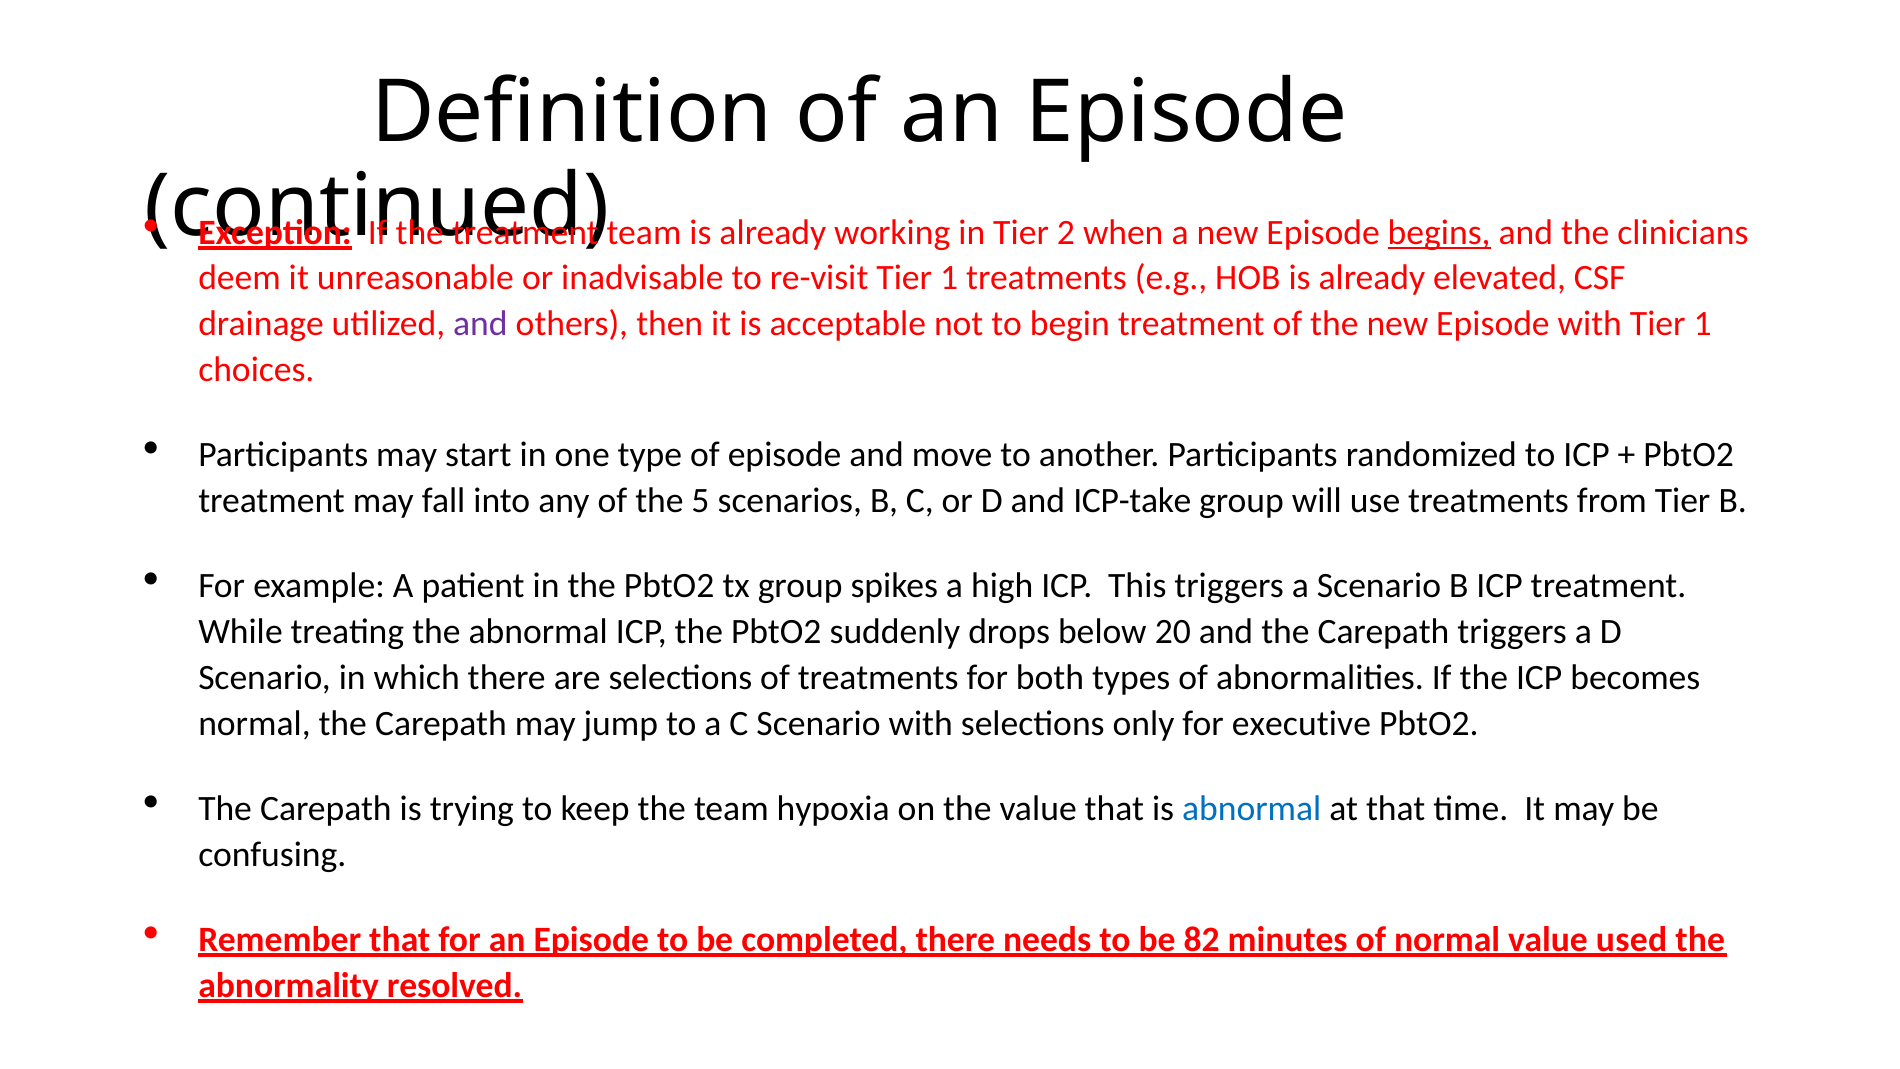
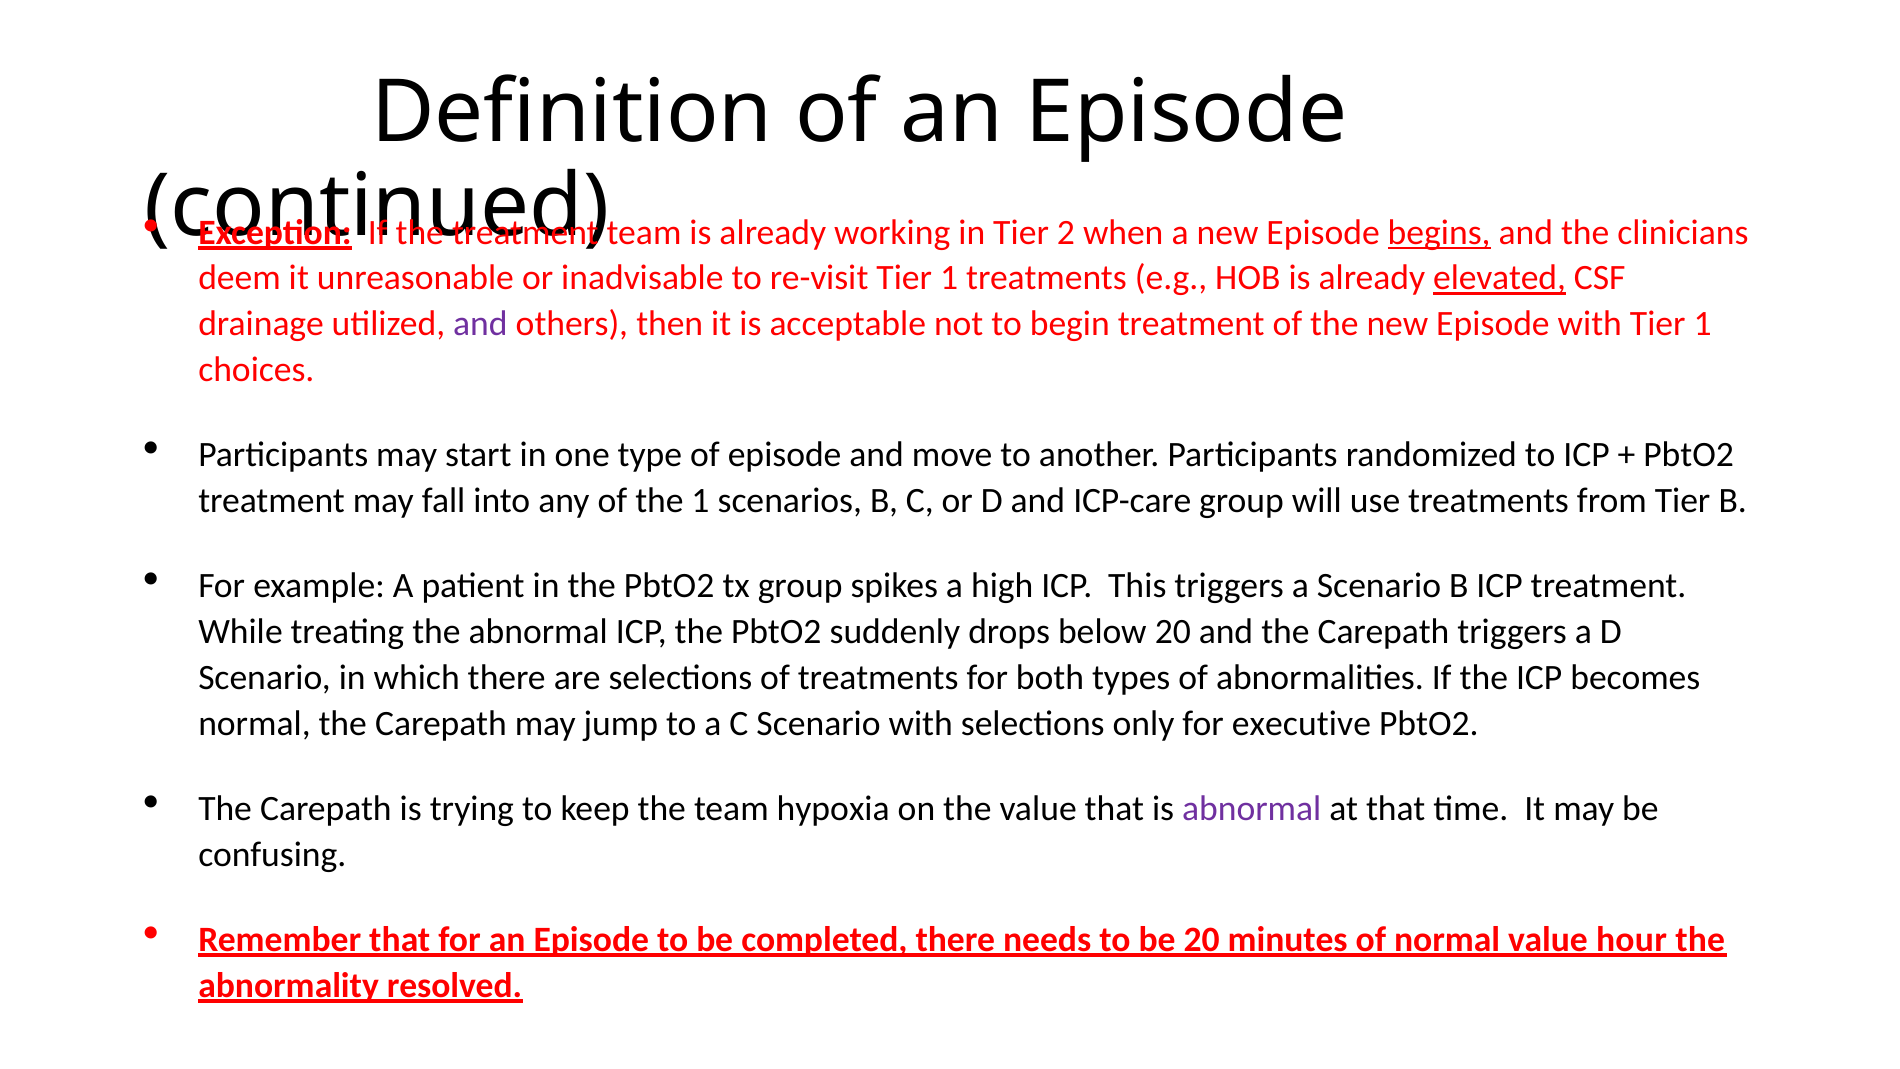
elevated underline: none -> present (1500, 278)
the 5: 5 -> 1 (700, 501)
ICP-take: ICP-take -> ICP-care (1132, 501)
abnormal colour: blue -> purple (1252, 808)
be 82: 82 -> 20 (1202, 939)
used: used -> hour (1632, 939)
